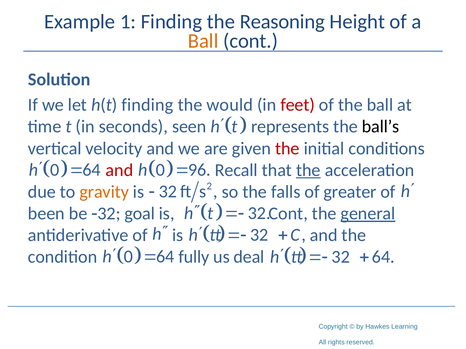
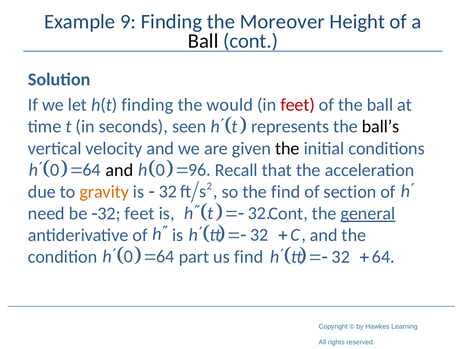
1: 1 -> 9 (128, 22)
Reasoning: Reasoning -> Moreover (282, 22)
Ball colour: orange -> black (203, 41)
the colour: red -> black (287, 149)
and colour: red -> black (119, 170)
the underline: present -> none (308, 170)
the falls: falls -> find (286, 192)
greater: greater -> section (350, 192)
been: been -> need (46, 214)
goal: goal -> feet (140, 214)
fully: fully -> part (194, 257)
us deal: deal -> find (249, 257)
